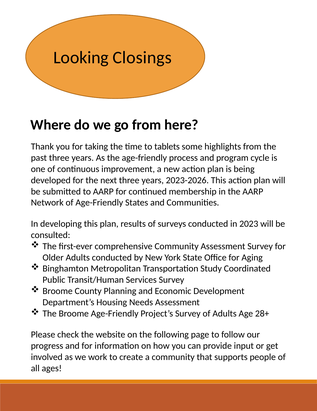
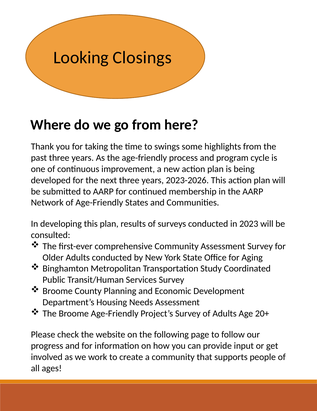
tablets: tablets -> swings (167, 146)
28+: 28+ -> 20+ (262, 313)
